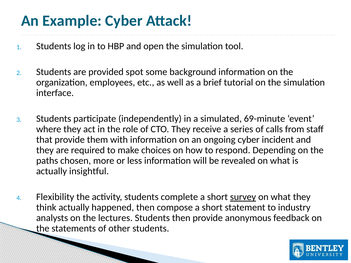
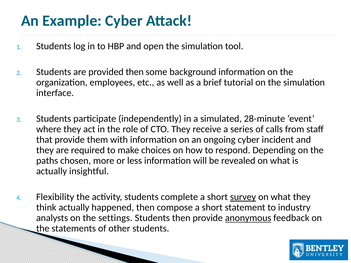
provided spot: spot -> then (135, 72)
69-minute: 69-minute -> 28-minute (265, 119)
lectures: lectures -> settings (115, 218)
anonymous underline: none -> present (248, 218)
